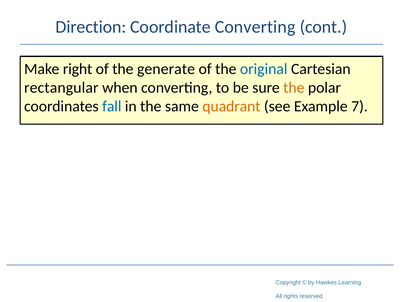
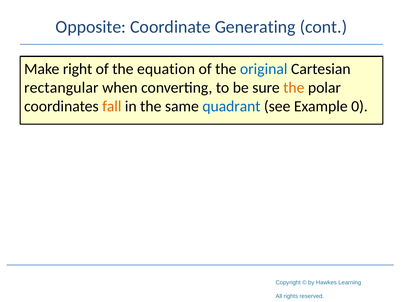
Direction: Direction -> Opposite (91, 27)
Coordinate Converting: Converting -> Generating (255, 27)
generate: generate -> equation (166, 69)
fall colour: blue -> orange (112, 107)
quadrant colour: orange -> blue (231, 107)
7: 7 -> 0 (359, 107)
